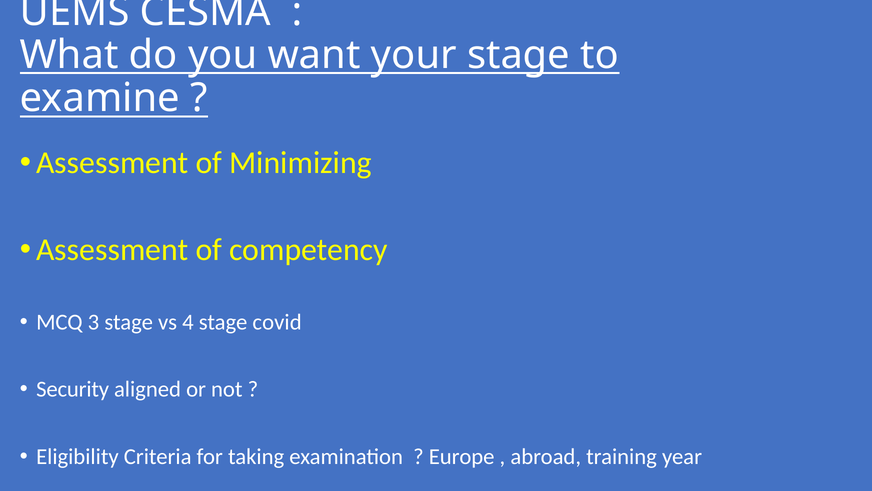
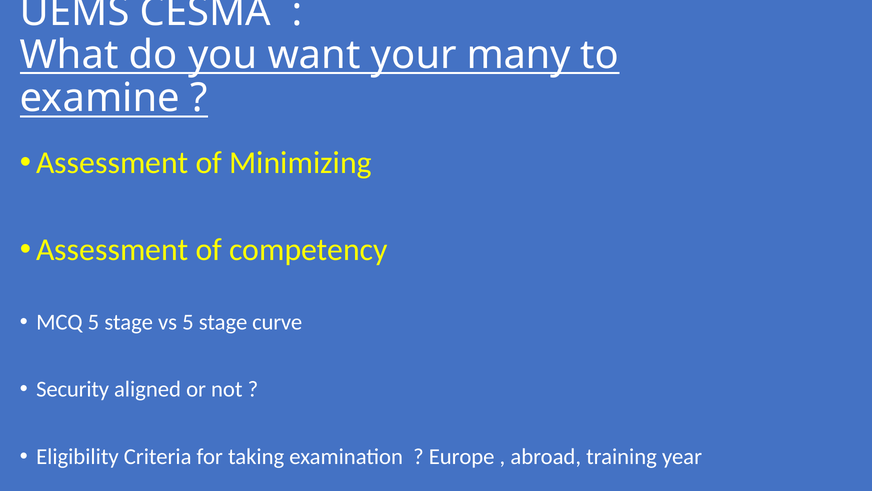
your stage: stage -> many (519, 55)
MCQ 3: 3 -> 5 (93, 322)
vs 4: 4 -> 5 (188, 322)
covid: covid -> curve (277, 322)
